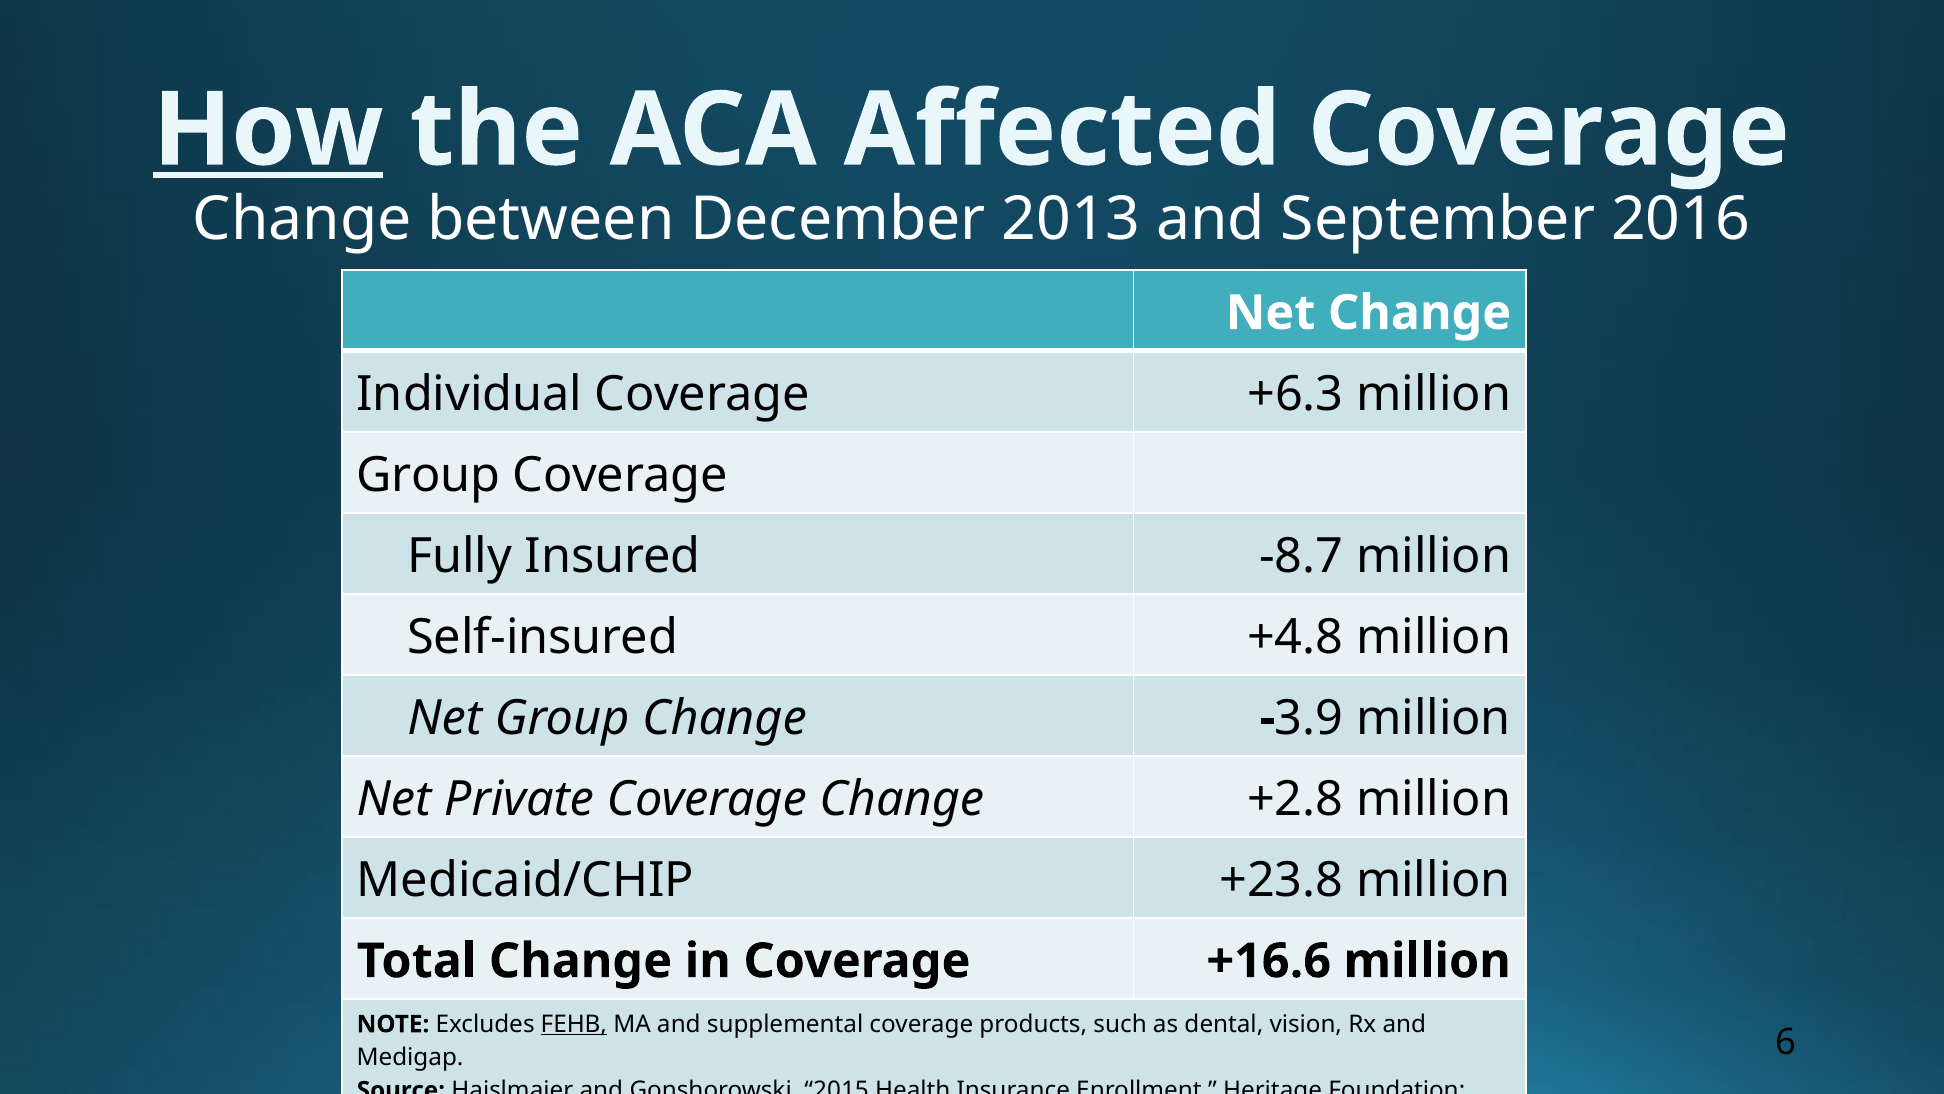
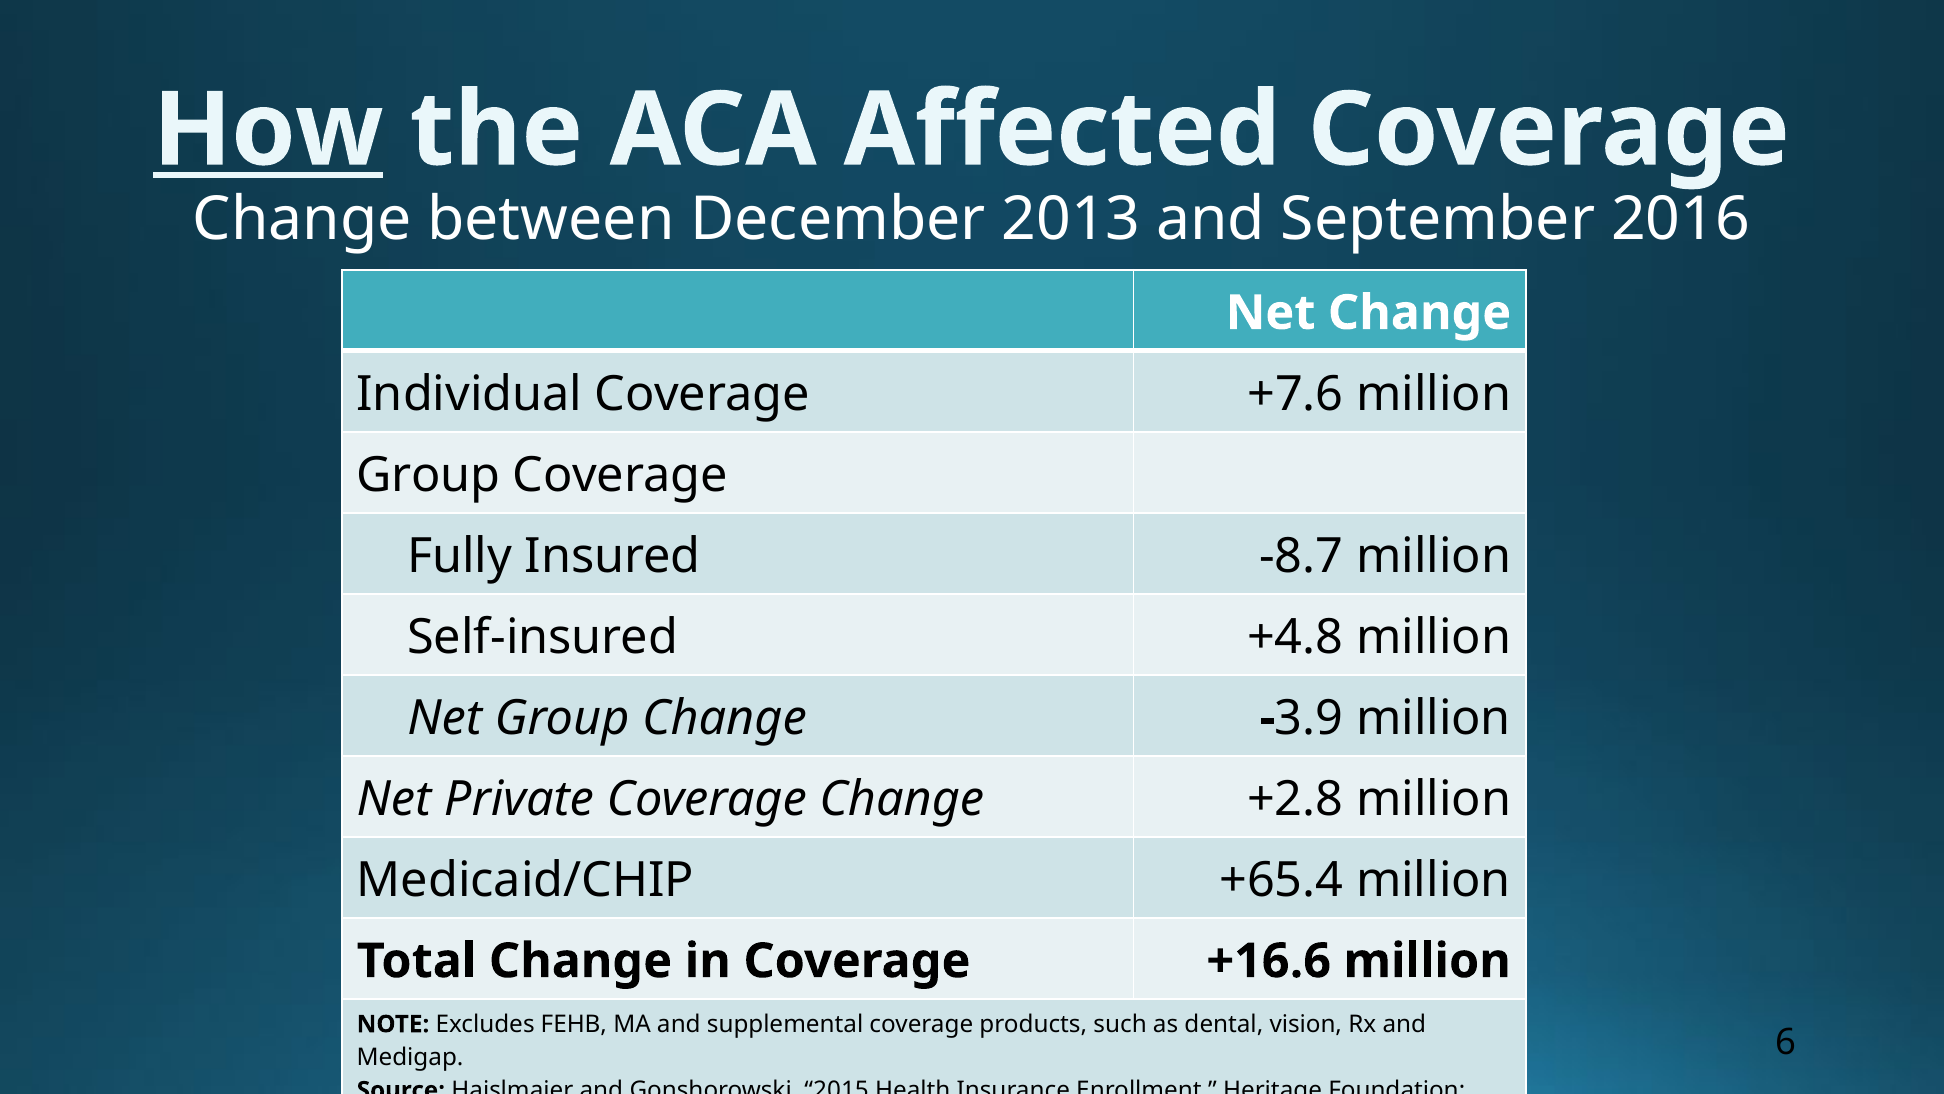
+6.3: +6.3 -> +7.6 (1295, 394)
+23.8: +23.8 -> +65.4 (1281, 880)
FEHB underline: present -> none (574, 1024)
